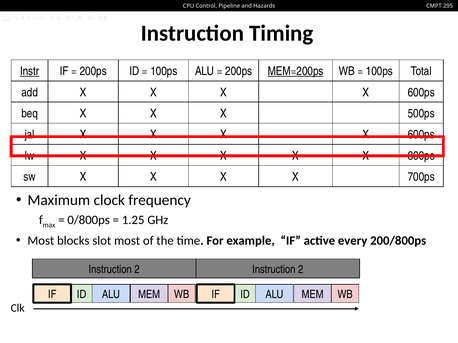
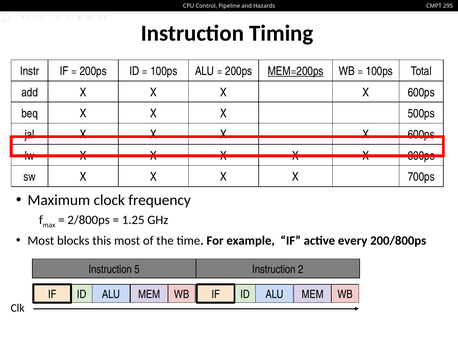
Instr underline: present -> none (30, 71)
0/800ps: 0/800ps -> 2/800ps (89, 220)
slot: slot -> this (102, 241)
2: 2 -> 5 (137, 270)
